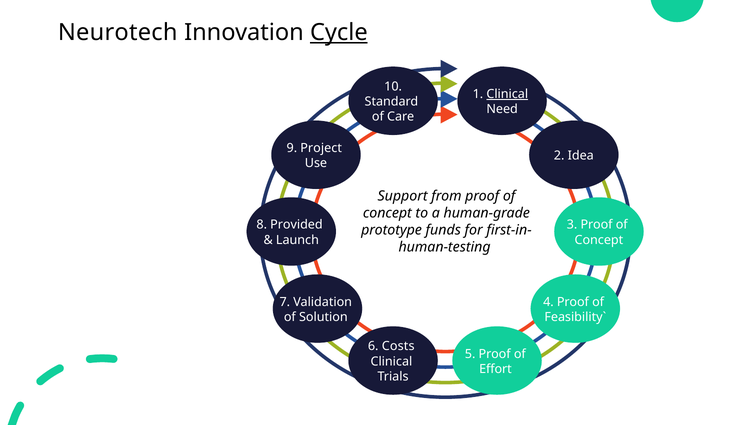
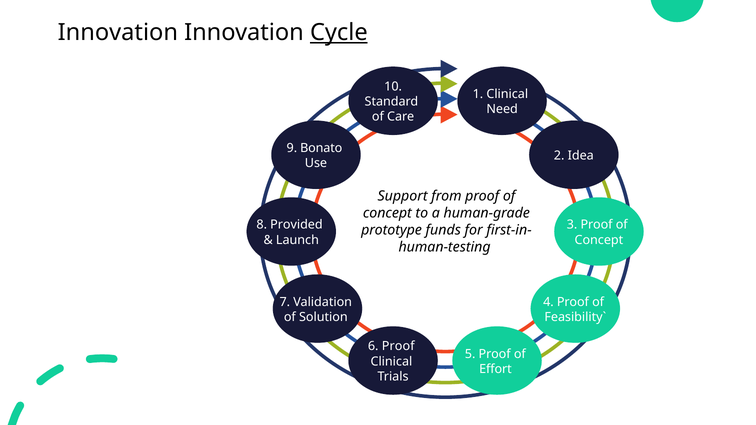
Neurotech: Neurotech -> Innovation (118, 33)
Clinical underline: present -> none (507, 94)
Project: Project -> Bonato (321, 148)
6 Costs: Costs -> Proof (398, 346)
